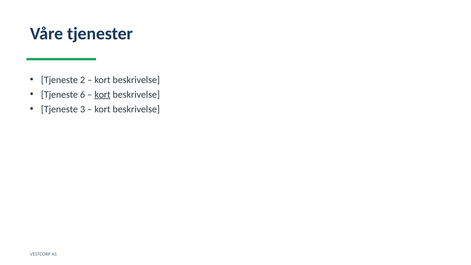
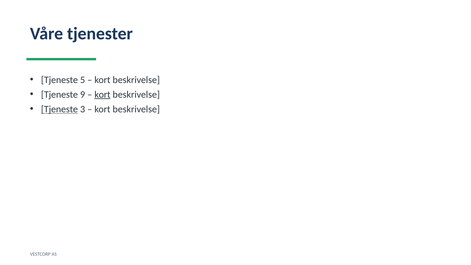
2: 2 -> 5 (83, 80)
6: 6 -> 9 (83, 95)
Tjeneste underline: none -> present (59, 109)
